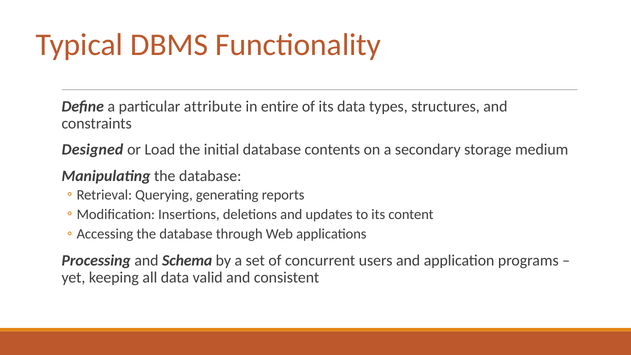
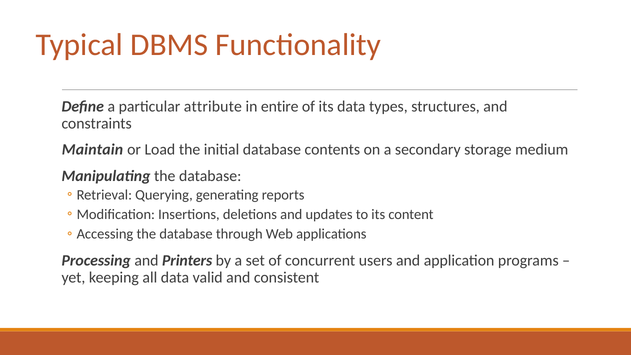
Designed: Designed -> Maintain (92, 150)
Schema: Schema -> Printers (187, 261)
